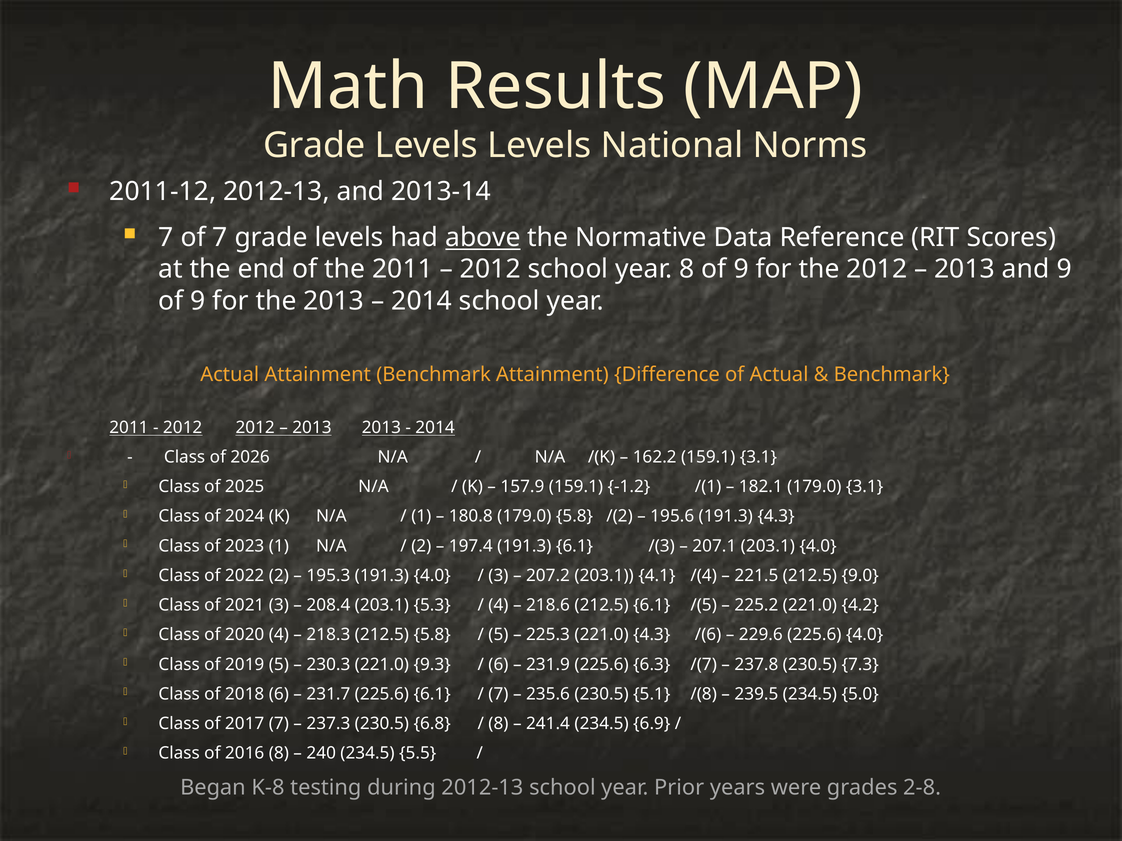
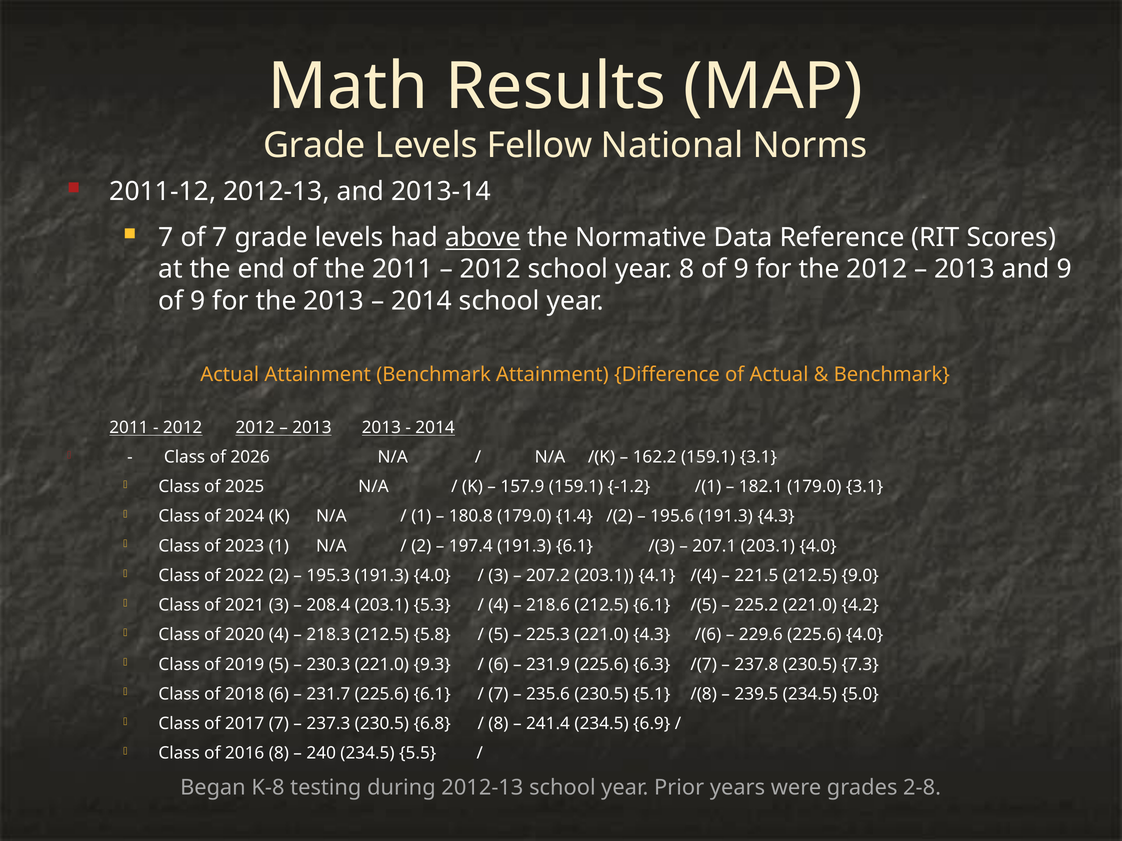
Levels Levels: Levels -> Fellow (540, 146)
179.0 5.8: 5.8 -> 1.4 (575, 517)
